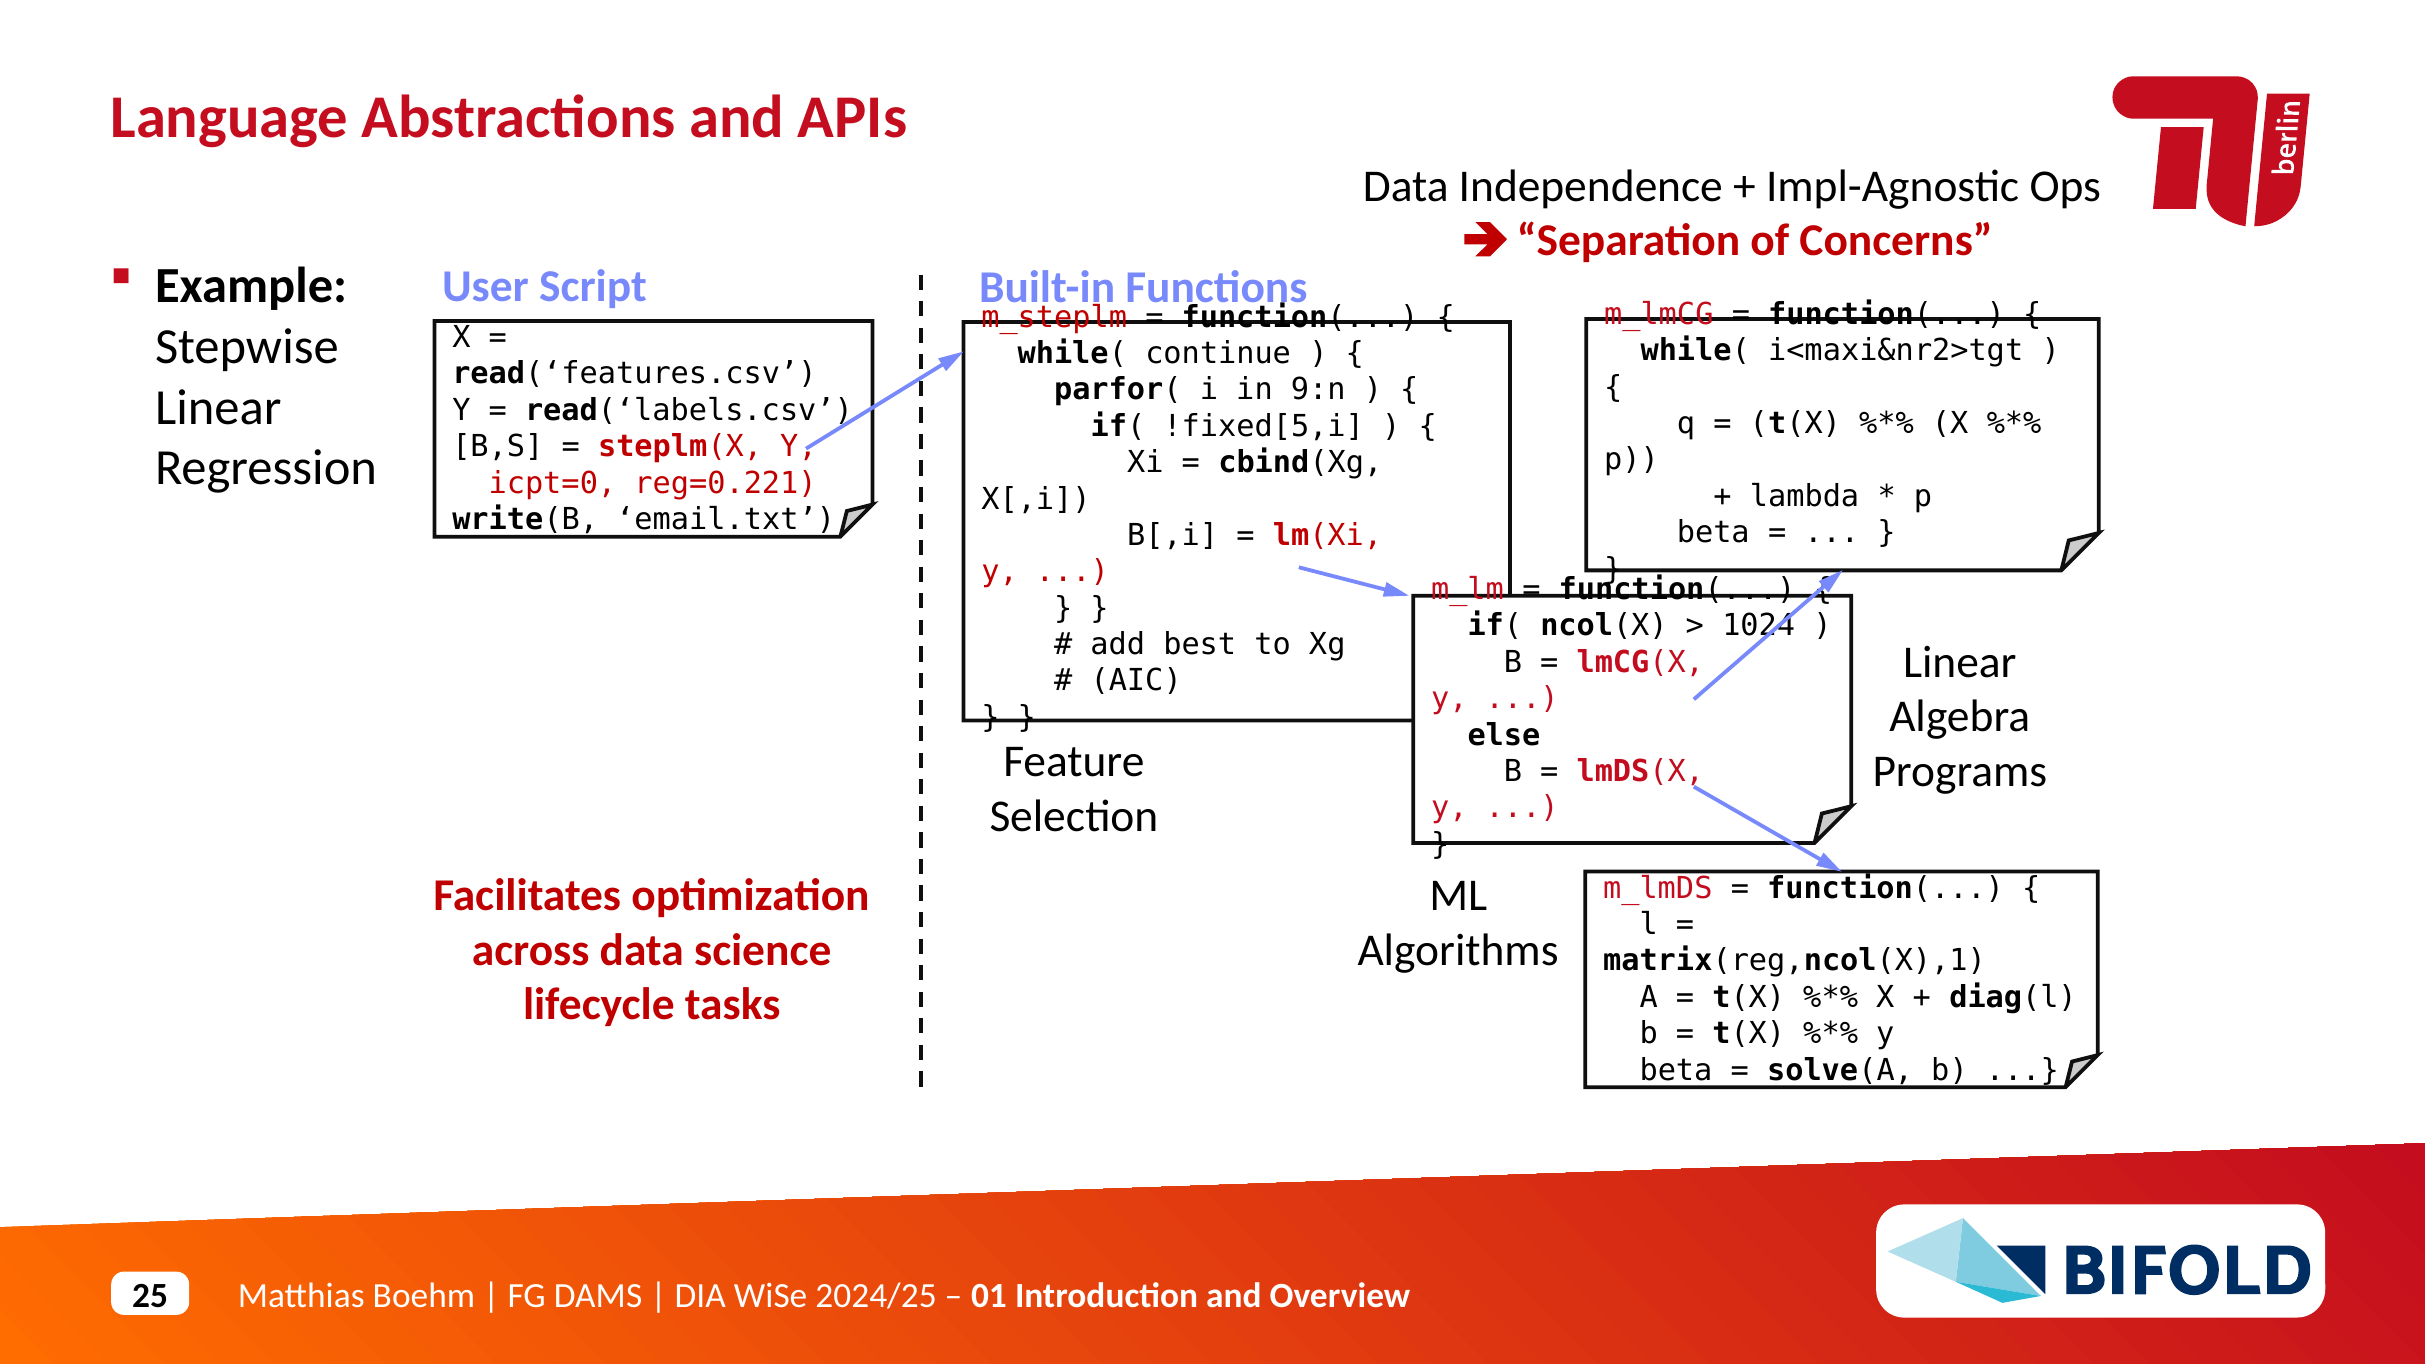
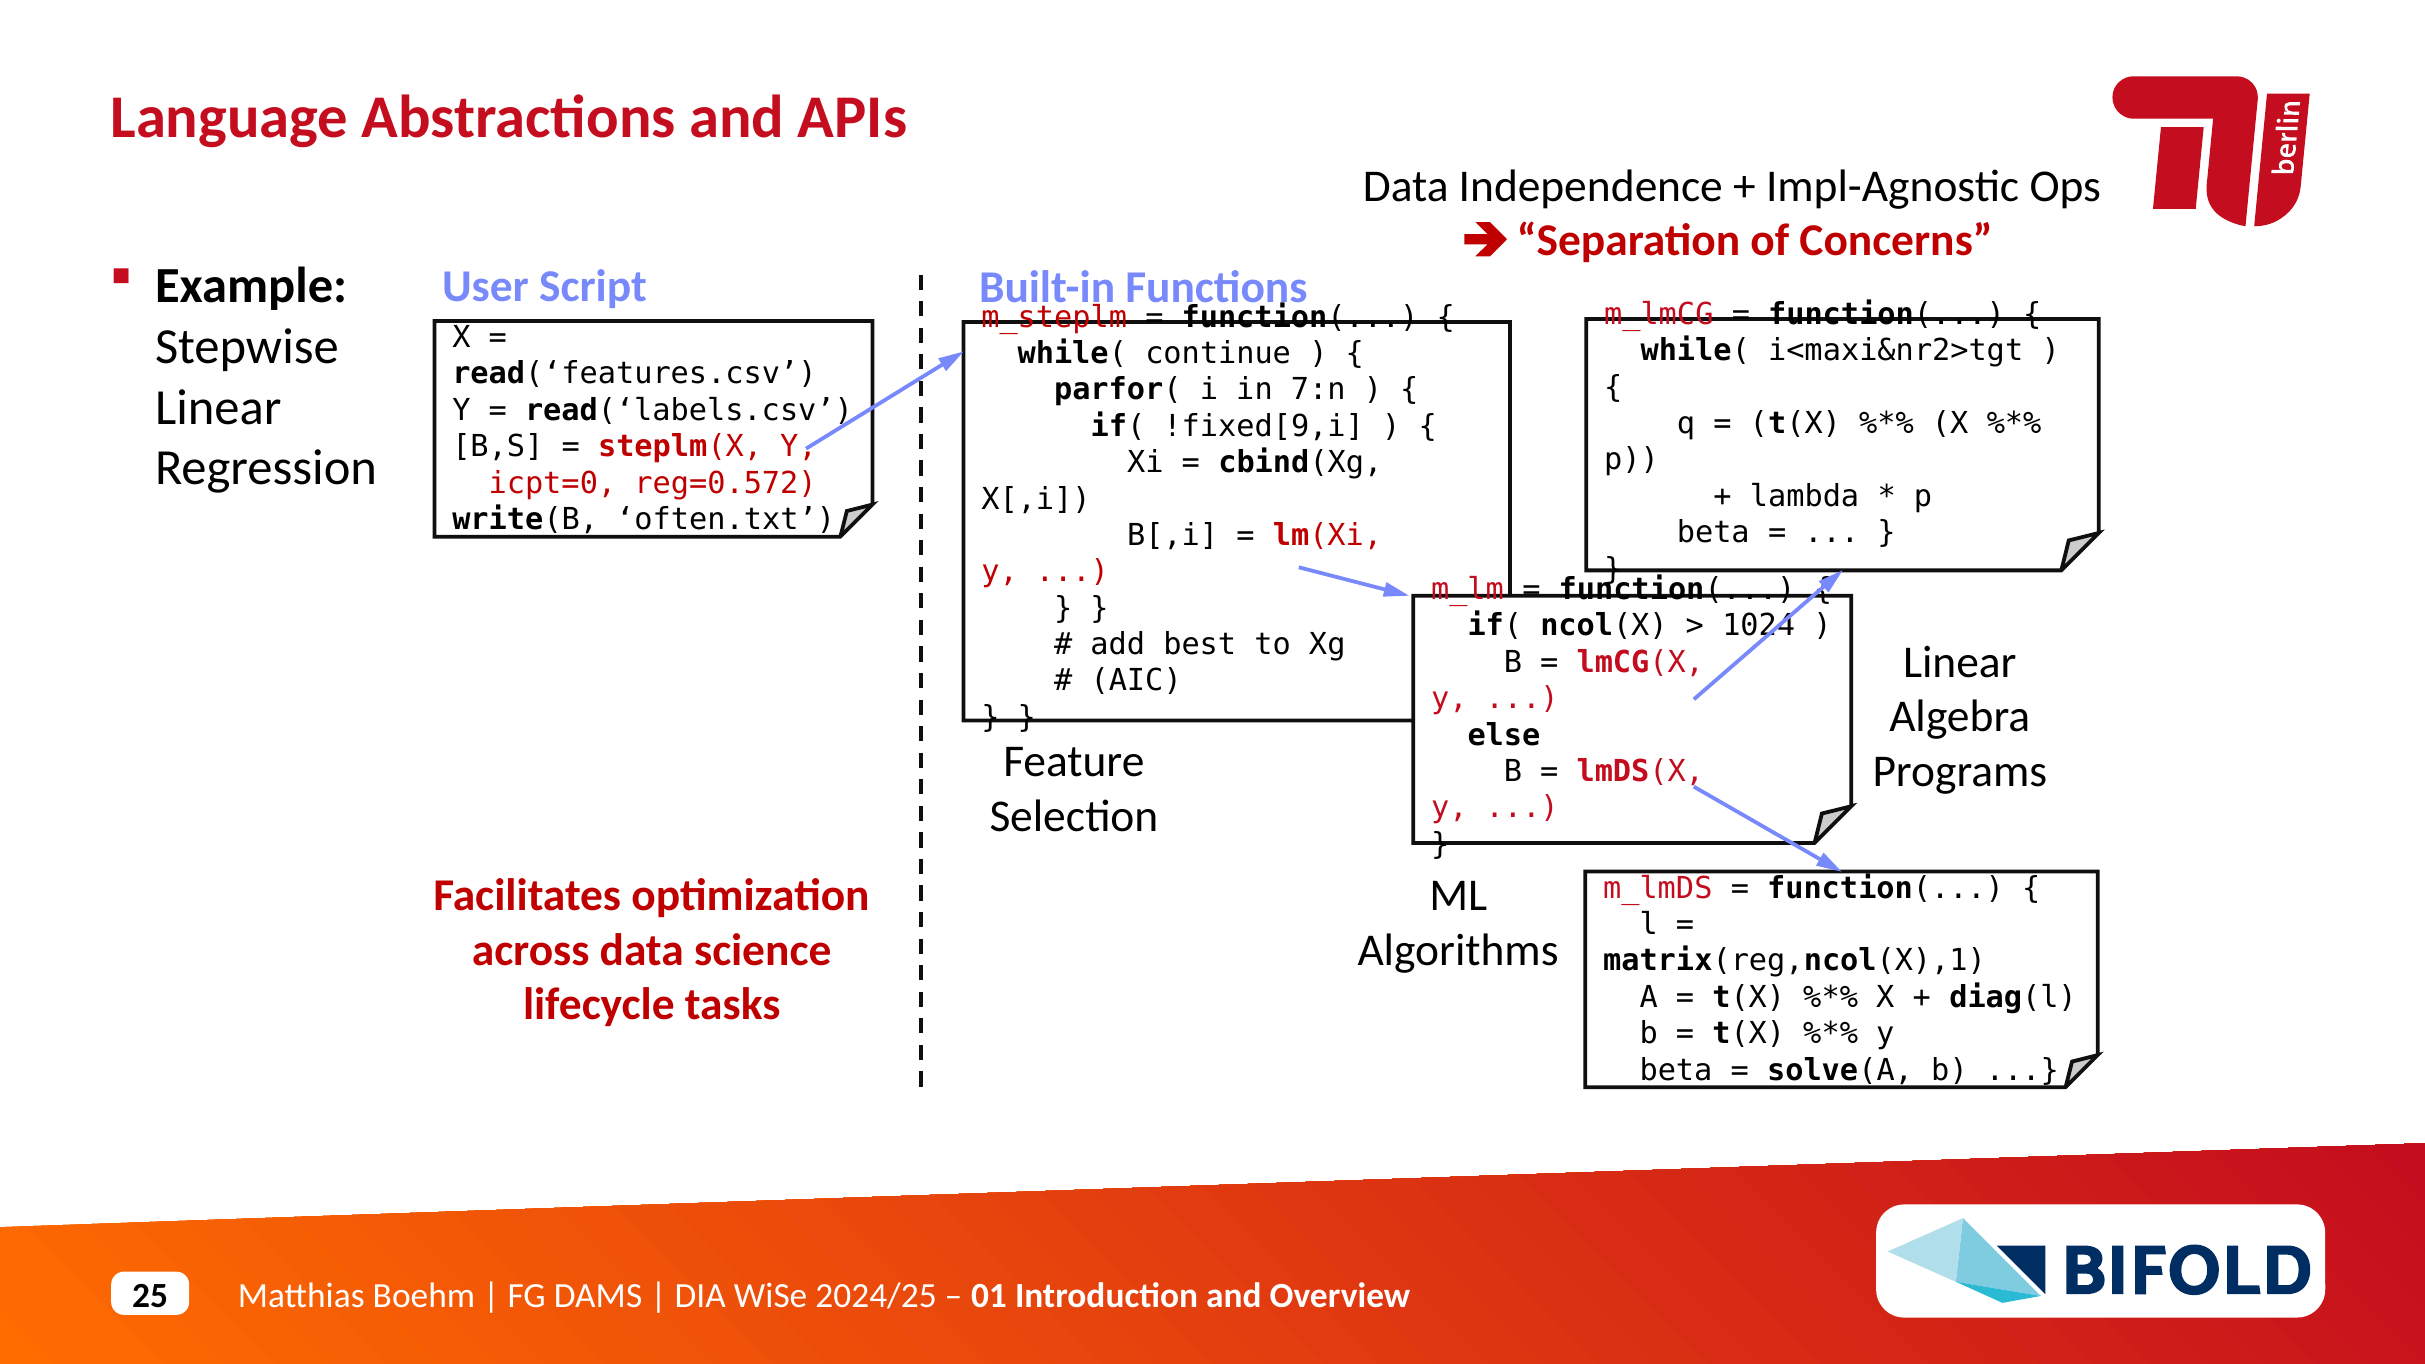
9:n: 9:n -> 7:n (1318, 390)
!fixed[5,i: !fixed[5,i -> !fixed[9,i (1264, 426)
reg=0.221: reg=0.221 -> reg=0.572 (726, 483)
email.txt: email.txt -> often.txt (726, 520)
